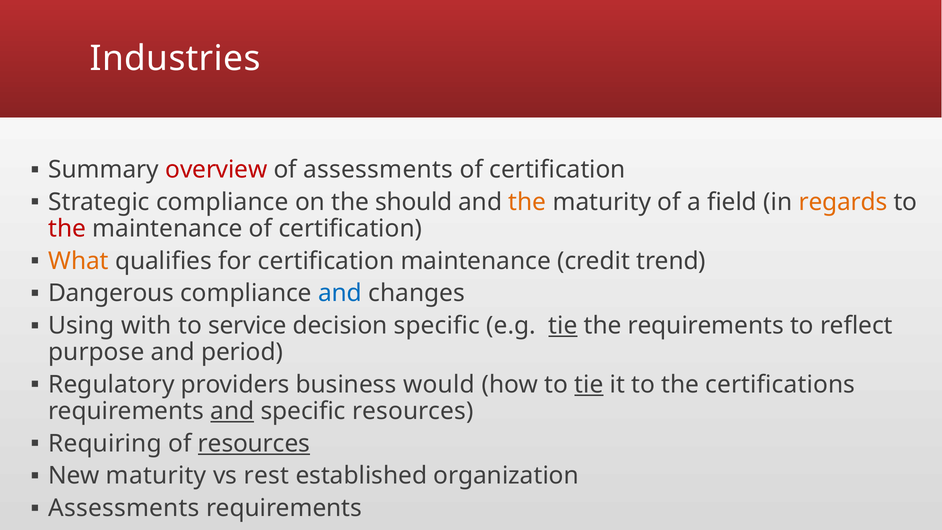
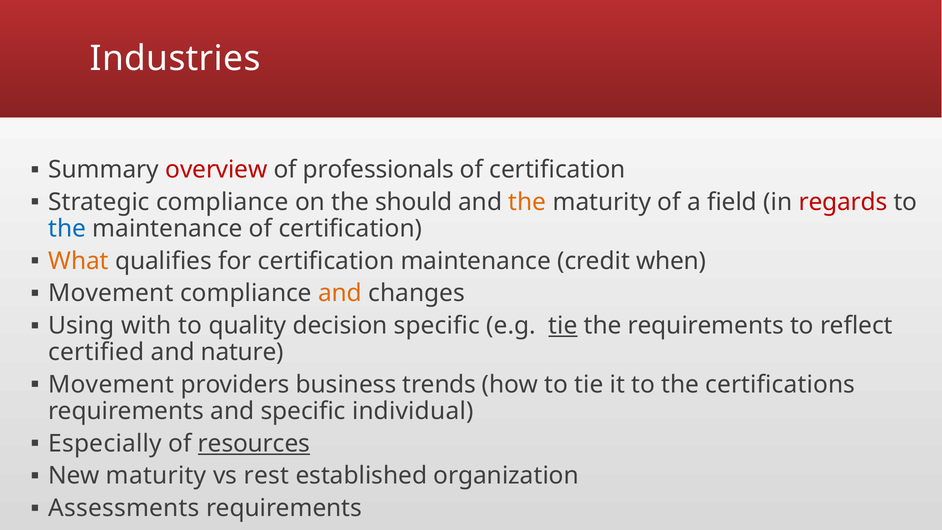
of assessments: assessments -> professionals (378, 170)
regards colour: orange -> red (843, 202)
the colour: red -> blue (67, 229)
trend: trend -> when (671, 261)
Dangerous: Dangerous -> Movement (111, 293)
and colour: blue -> orange (340, 293)
service: service -> quality (247, 326)
purpose: purpose -> certified (96, 352)
period: period -> nature (242, 352)
Regulatory: Regulatory -> Movement (111, 385)
would: would -> trends (439, 385)
tie underline: present -> none (589, 385)
and underline: present -> none (232, 411)
specific resources: resources -> individual (413, 411)
Requiring: Requiring -> Especially (105, 443)
